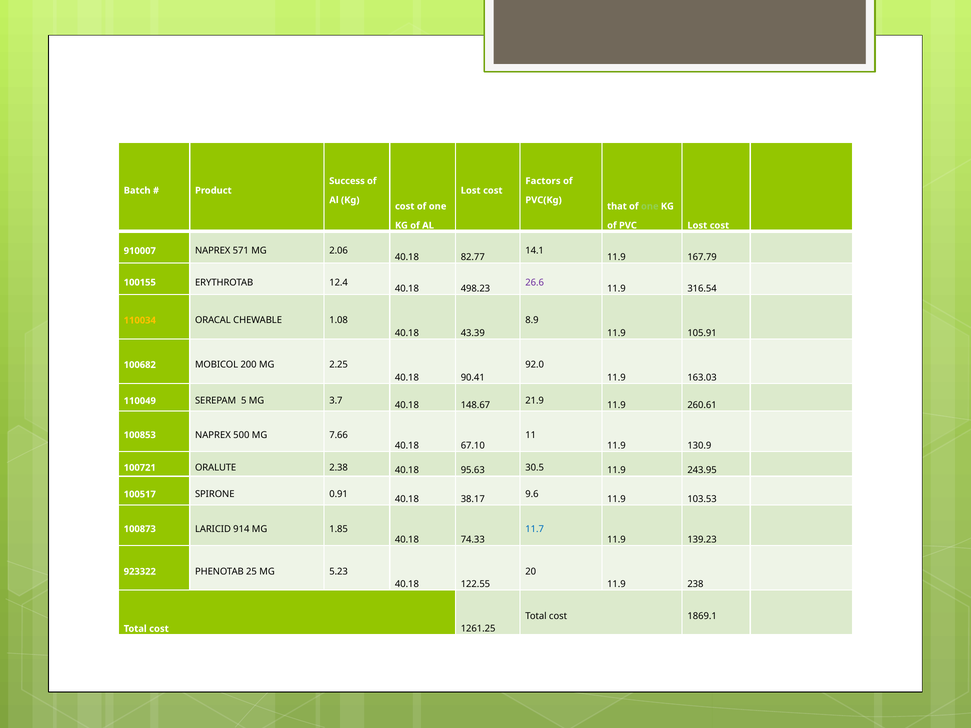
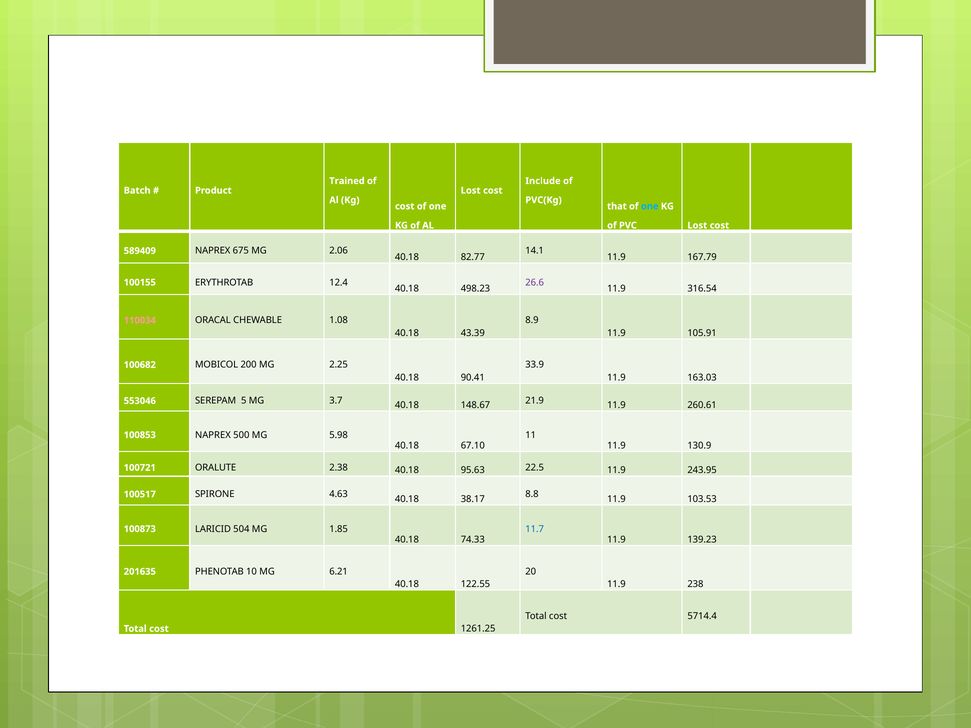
Success: Success -> Trained (347, 181)
Factors: Factors -> Include (543, 181)
one colour: light green -> light blue (650, 206)
910007: 910007 -> 589409 (140, 251)
571: 571 -> 675 (241, 251)
110034 colour: yellow -> pink (140, 320)
92.0: 92.0 -> 33.9 (535, 365)
110049: 110049 -> 553046 (140, 401)
7.66: 7.66 -> 5.98 (339, 435)
30.5: 30.5 -> 22.5 (535, 468)
9.6: 9.6 -> 8.8 (532, 494)
0.91: 0.91 -> 4.63 (339, 494)
914: 914 -> 504 (241, 529)
923322: 923322 -> 201635 (140, 572)
25: 25 -> 10 (251, 572)
5.23: 5.23 -> 6.21 (339, 572)
1869.1: 1869.1 -> 5714.4 (702, 616)
